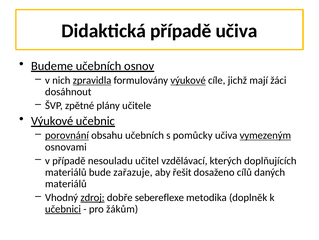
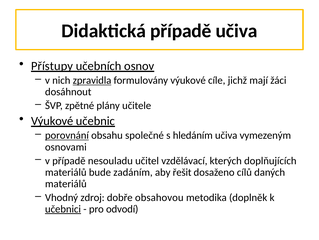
Budeme: Budeme -> Přístupy (52, 66)
výukové underline: present -> none (188, 80)
obsahu učebních: učebních -> společné (145, 135)
pomůcky: pomůcky -> hledáním (193, 135)
vymezeným underline: present -> none (265, 135)
zařazuje: zařazuje -> zadáním (133, 172)
zdroj underline: present -> none (93, 197)
sebereflexe: sebereflexe -> obsahovou (159, 197)
žákům: žákům -> odvodí (122, 208)
